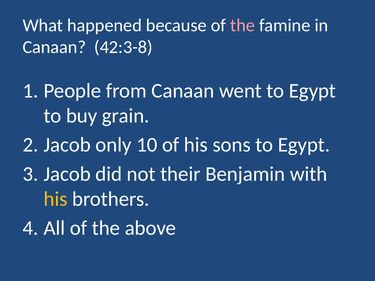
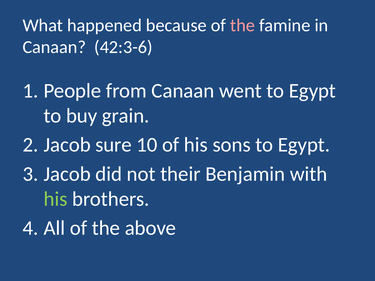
42:3-8: 42:3-8 -> 42:3-6 (123, 47)
only: only -> sure (114, 145)
his colour: yellow -> light green (56, 199)
